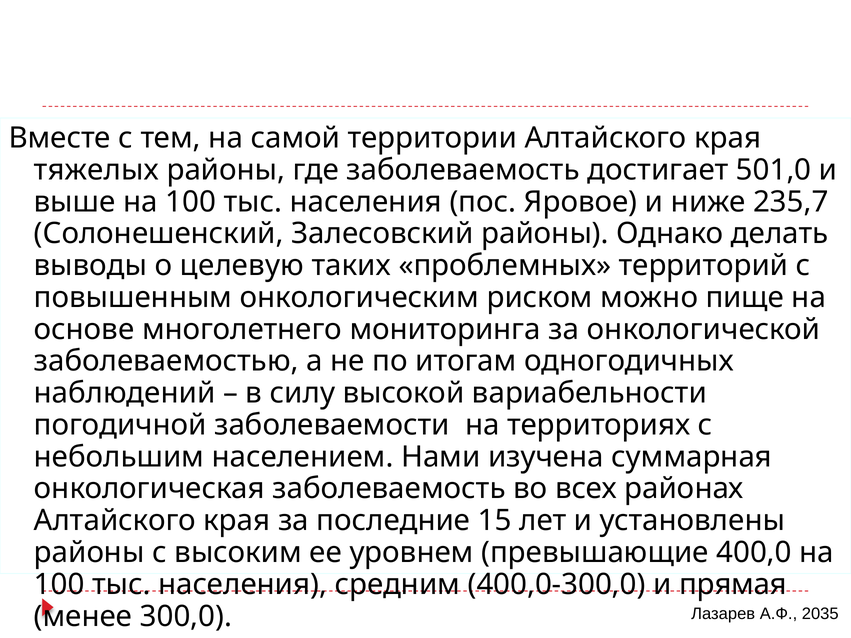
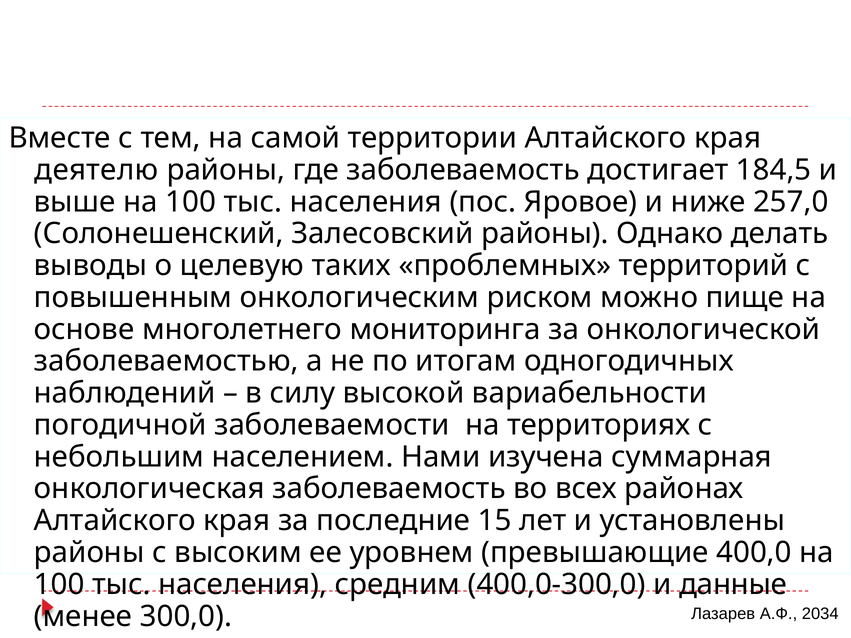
тяжелых: тяжелых -> деятелю (96, 170)
501,0: 501,0 -> 184,5 (774, 170)
235,7: 235,7 -> 257,0 (791, 202)
прямая: прямая -> данные (733, 585)
2035: 2035 -> 2034 (820, 614)
